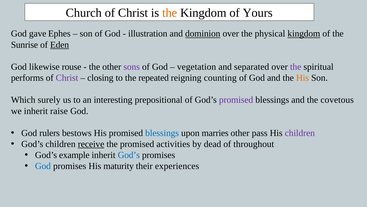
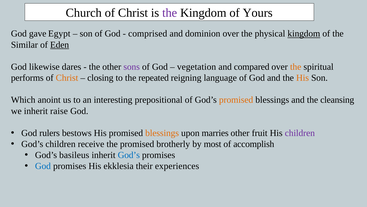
the colour: orange -> purple (170, 13)
Ephes: Ephes -> Egypt (59, 34)
illustration: illustration -> comprised (148, 34)
dominion underline: present -> none (203, 34)
Sunrise: Sunrise -> Similar (24, 45)
rouse: rouse -> dares (72, 67)
separated: separated -> compared (252, 67)
the colour: purple -> orange (296, 67)
Christ colour: purple -> orange (67, 78)
counting: counting -> language (220, 78)
surely: surely -> anoint (49, 100)
promised colour: purple -> orange (236, 100)
covetous: covetous -> cleansing (337, 100)
blessings colour: blue -> orange (162, 133)
pass: pass -> fruit (260, 133)
receive underline: present -> none (91, 144)
activities: activities -> brotherly (173, 144)
dead: dead -> most (213, 144)
throughout: throughout -> accomplish (254, 144)
example: example -> basileus (74, 155)
maturity: maturity -> ekklesia (119, 166)
